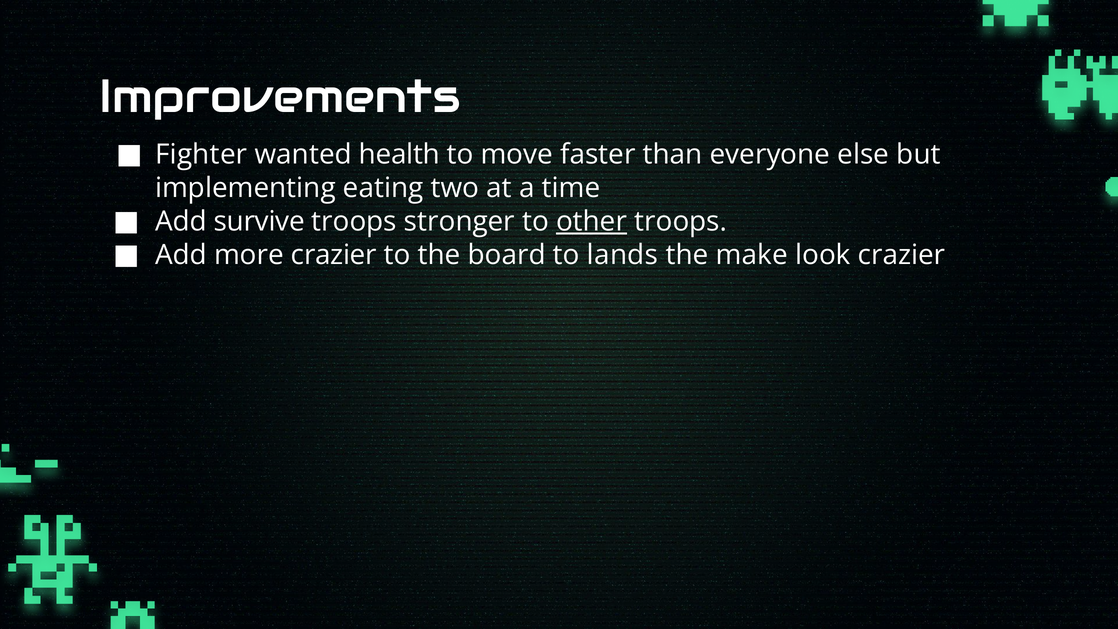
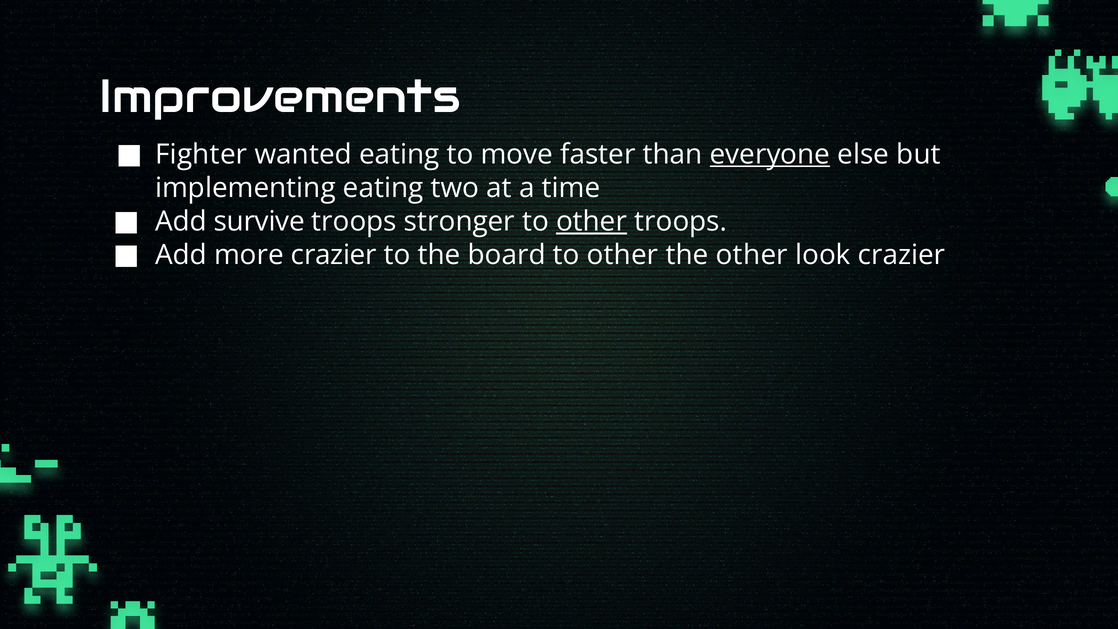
wanted health: health -> eating (399, 154)
everyone underline: none -> present (770, 154)
board to lands: lands -> other (623, 255)
the make: make -> other (752, 255)
